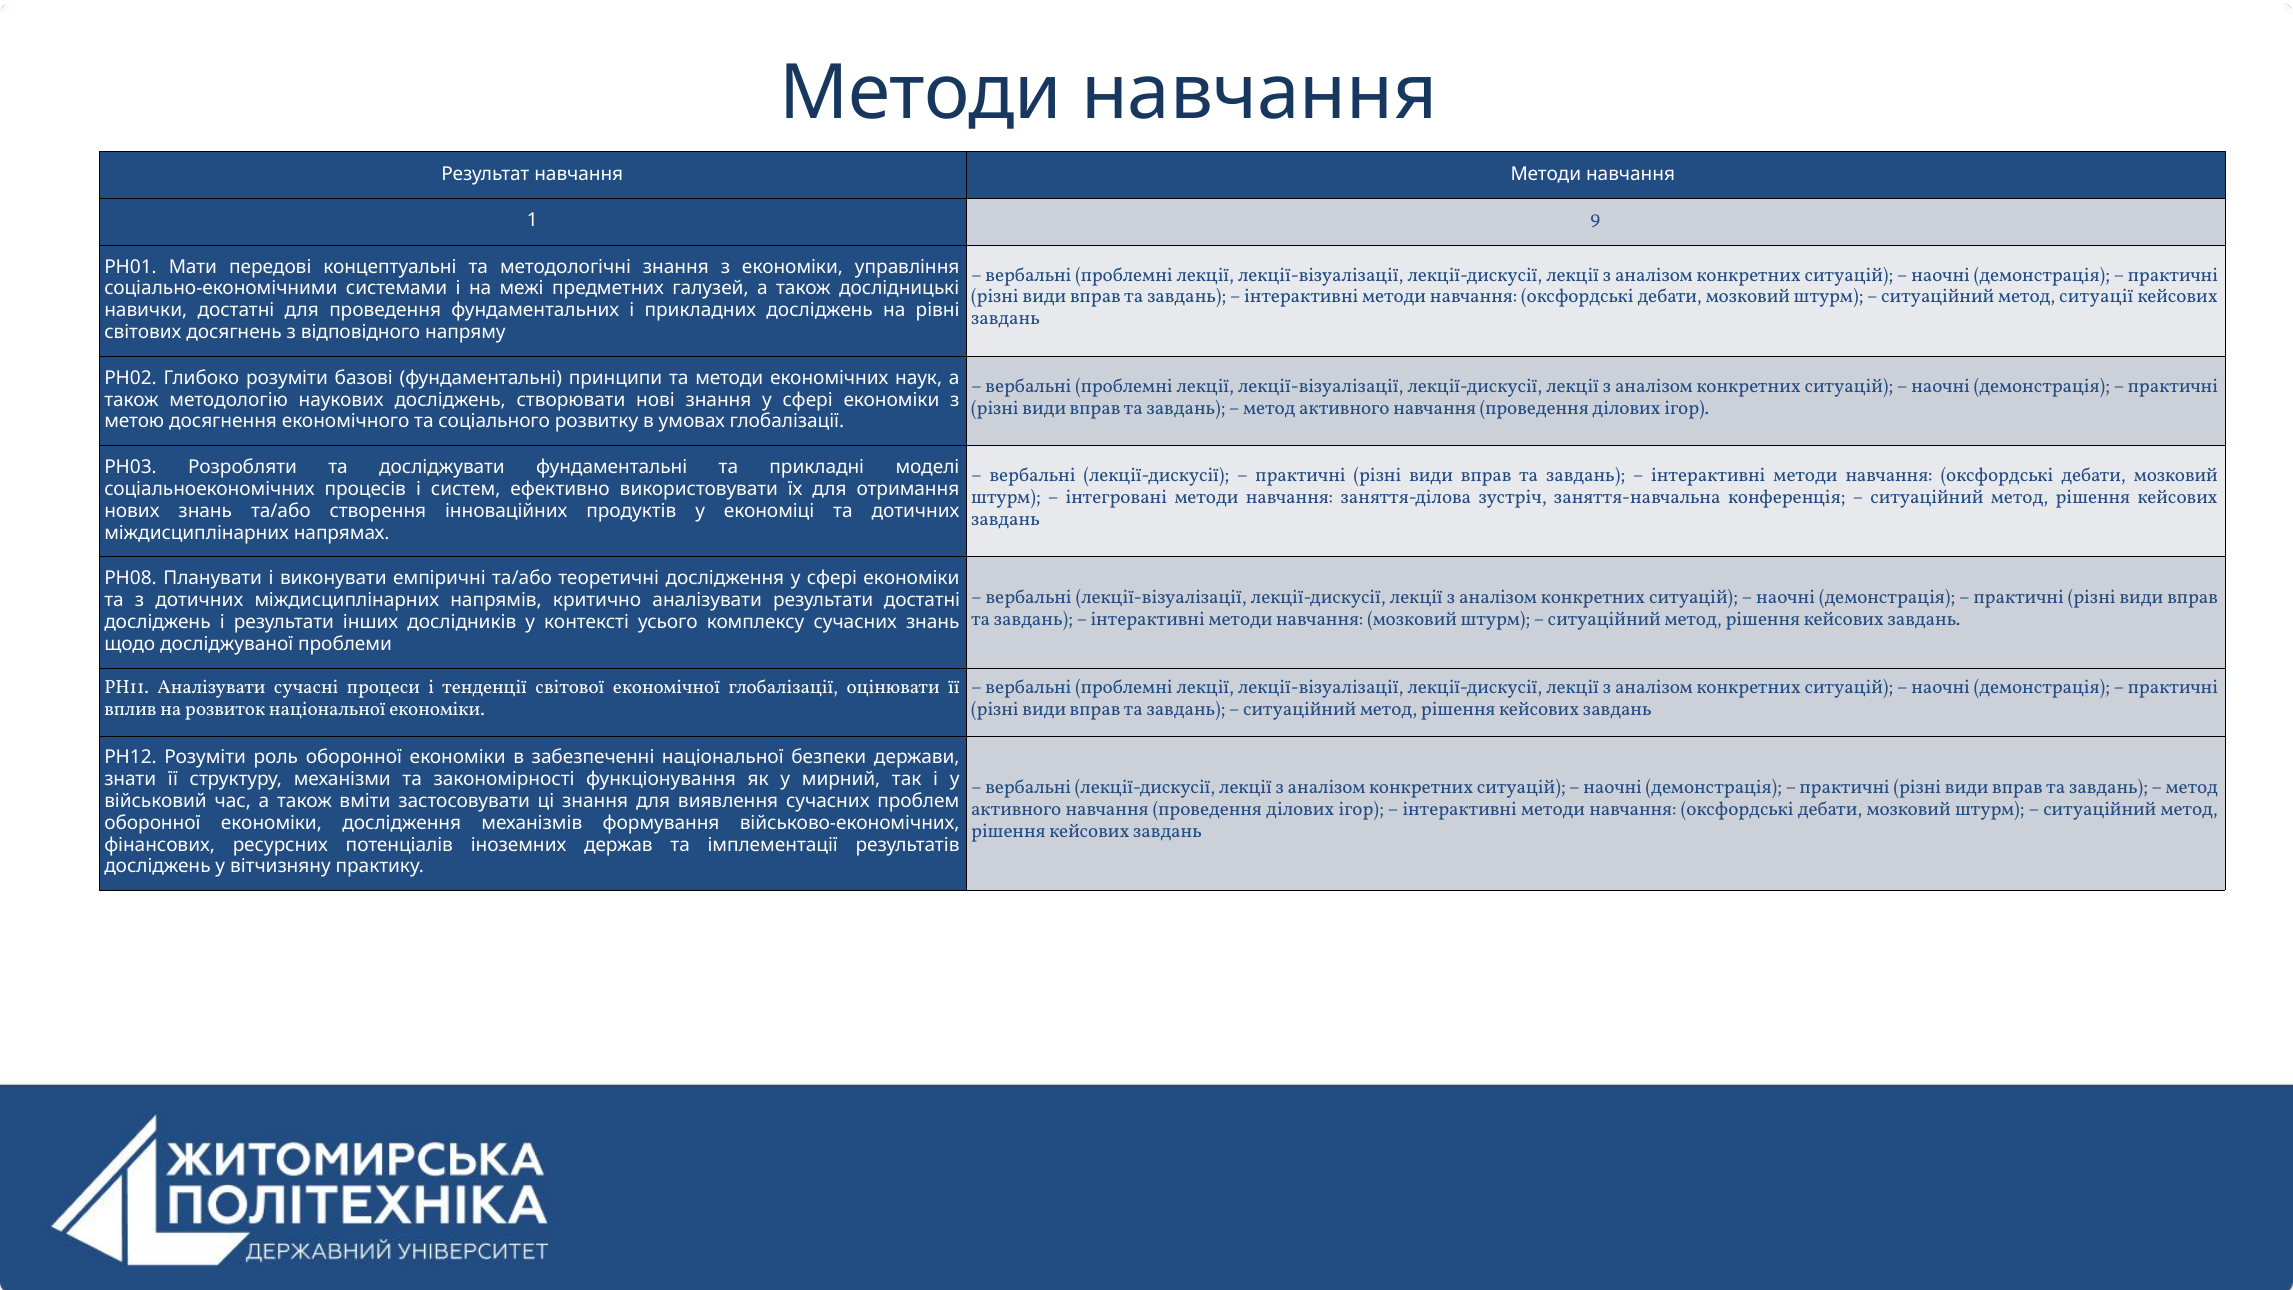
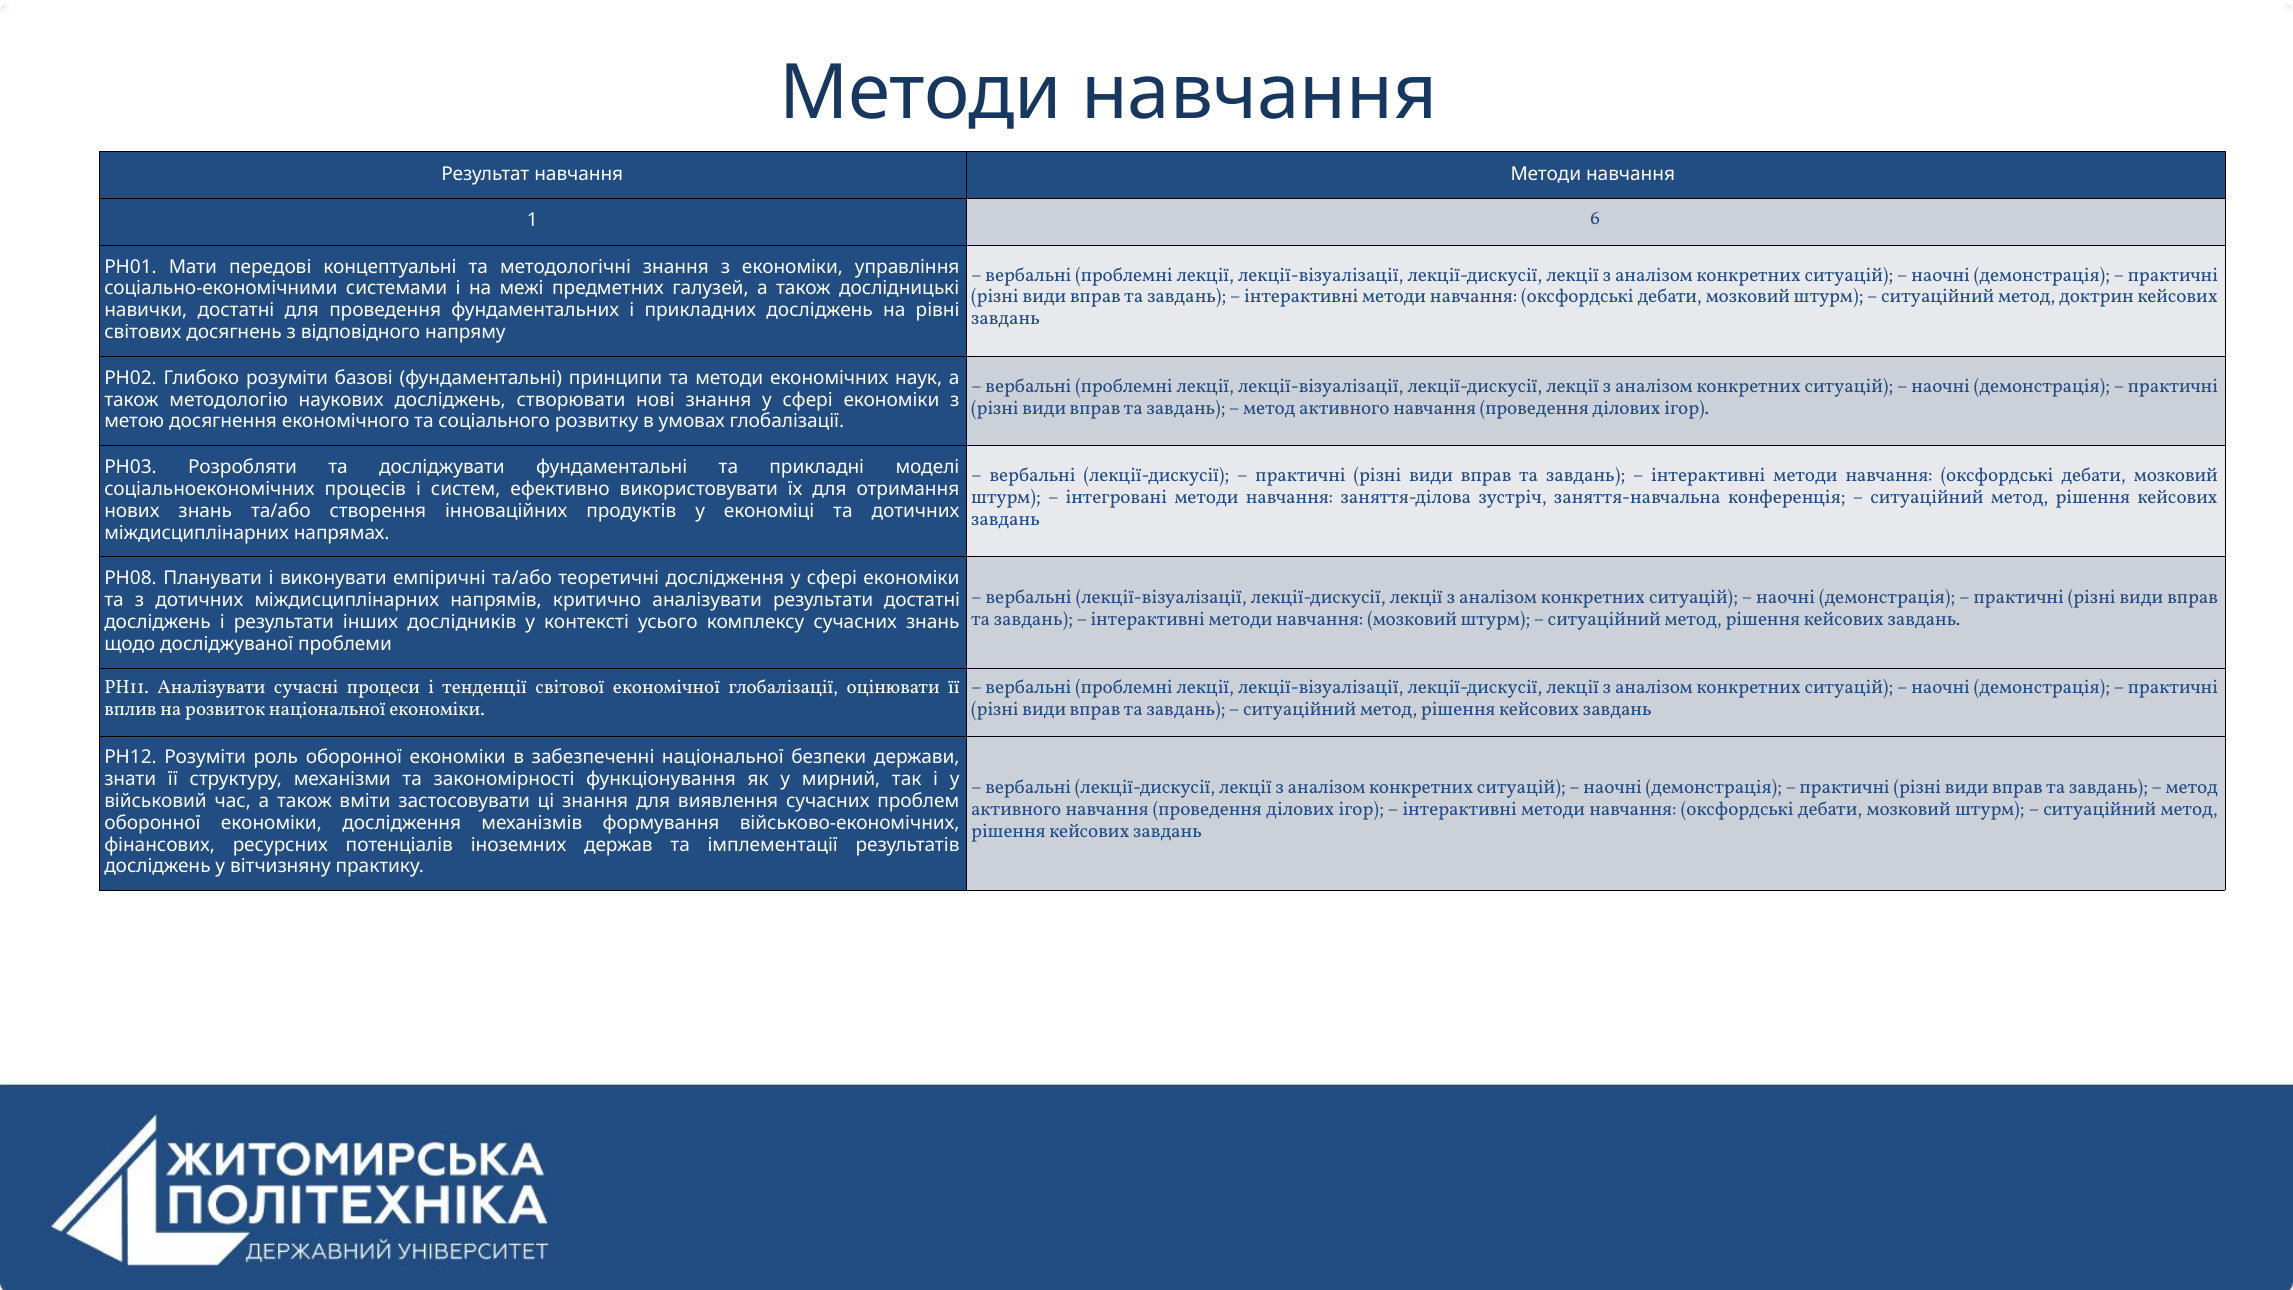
9: 9 -> 6 (1595, 218)
ситуації: ситуації -> доктрин (2096, 297)
